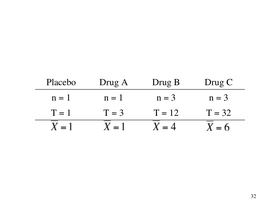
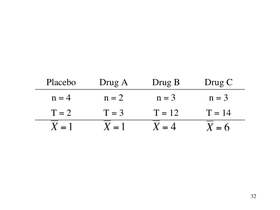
1: 1 -> 4 (69, 98)
1: 1 -> 2 (121, 98)
1: 1 -> 2 (69, 113)
32: 32 -> 14 (227, 113)
